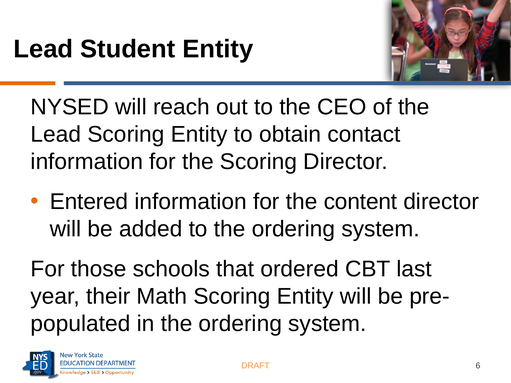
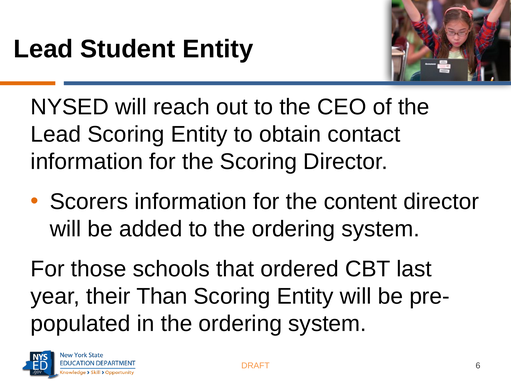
Entered: Entered -> Scorers (89, 202)
Math: Math -> Than (162, 296)
